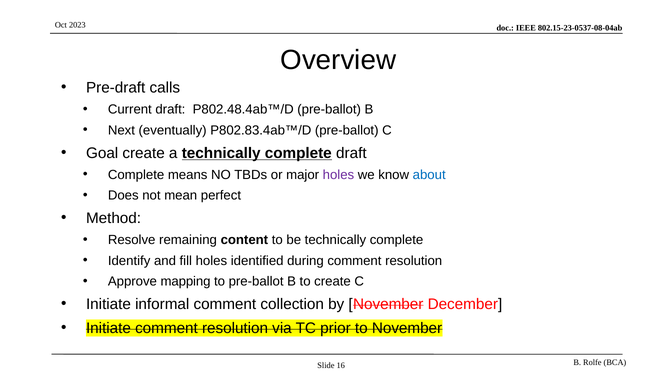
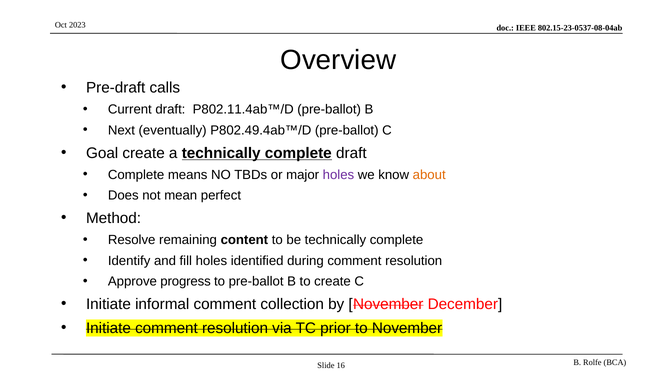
P802.48.4ab™/D: P802.48.4ab™/D -> P802.11.4ab™/D (243, 110)
P802.83.4ab™/D: P802.83.4ab™/D -> P802.49.4ab™/D (261, 130)
about colour: blue -> orange (429, 175)
mapping: mapping -> progress (186, 282)
